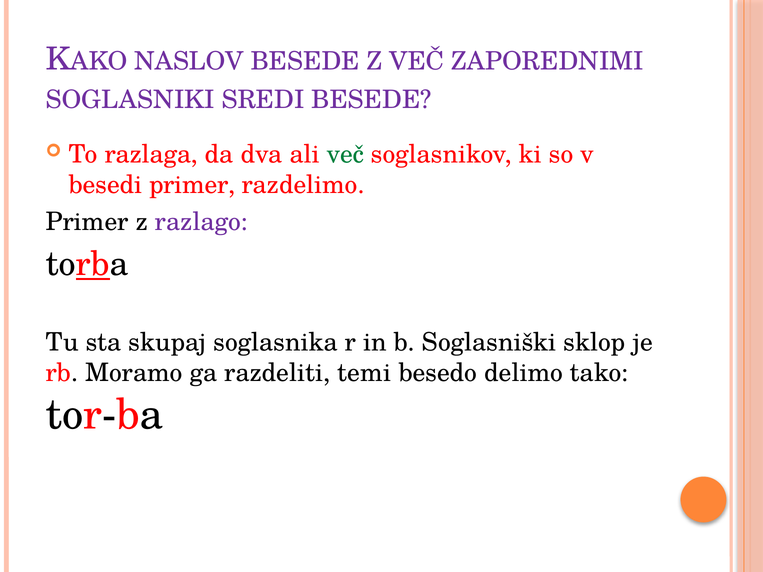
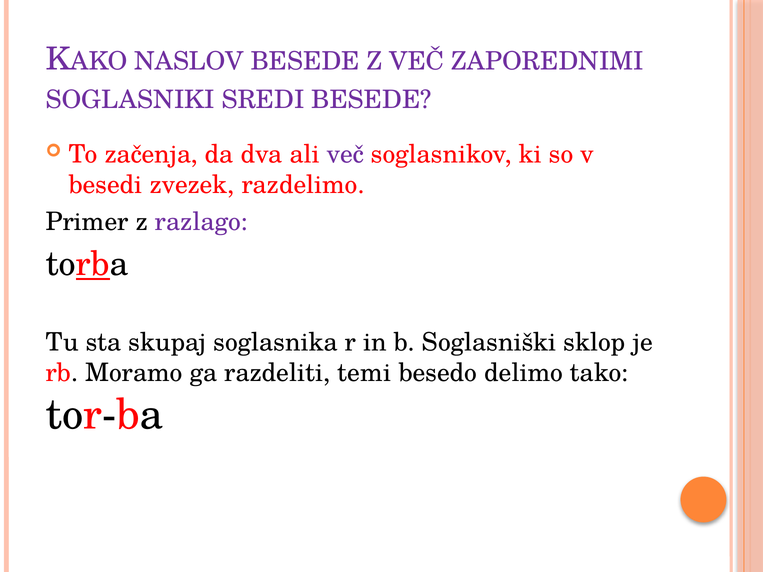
razlaga: razlaga -> začenja (151, 154)
več colour: green -> purple (345, 154)
besedi primer: primer -> zvezek (192, 185)
